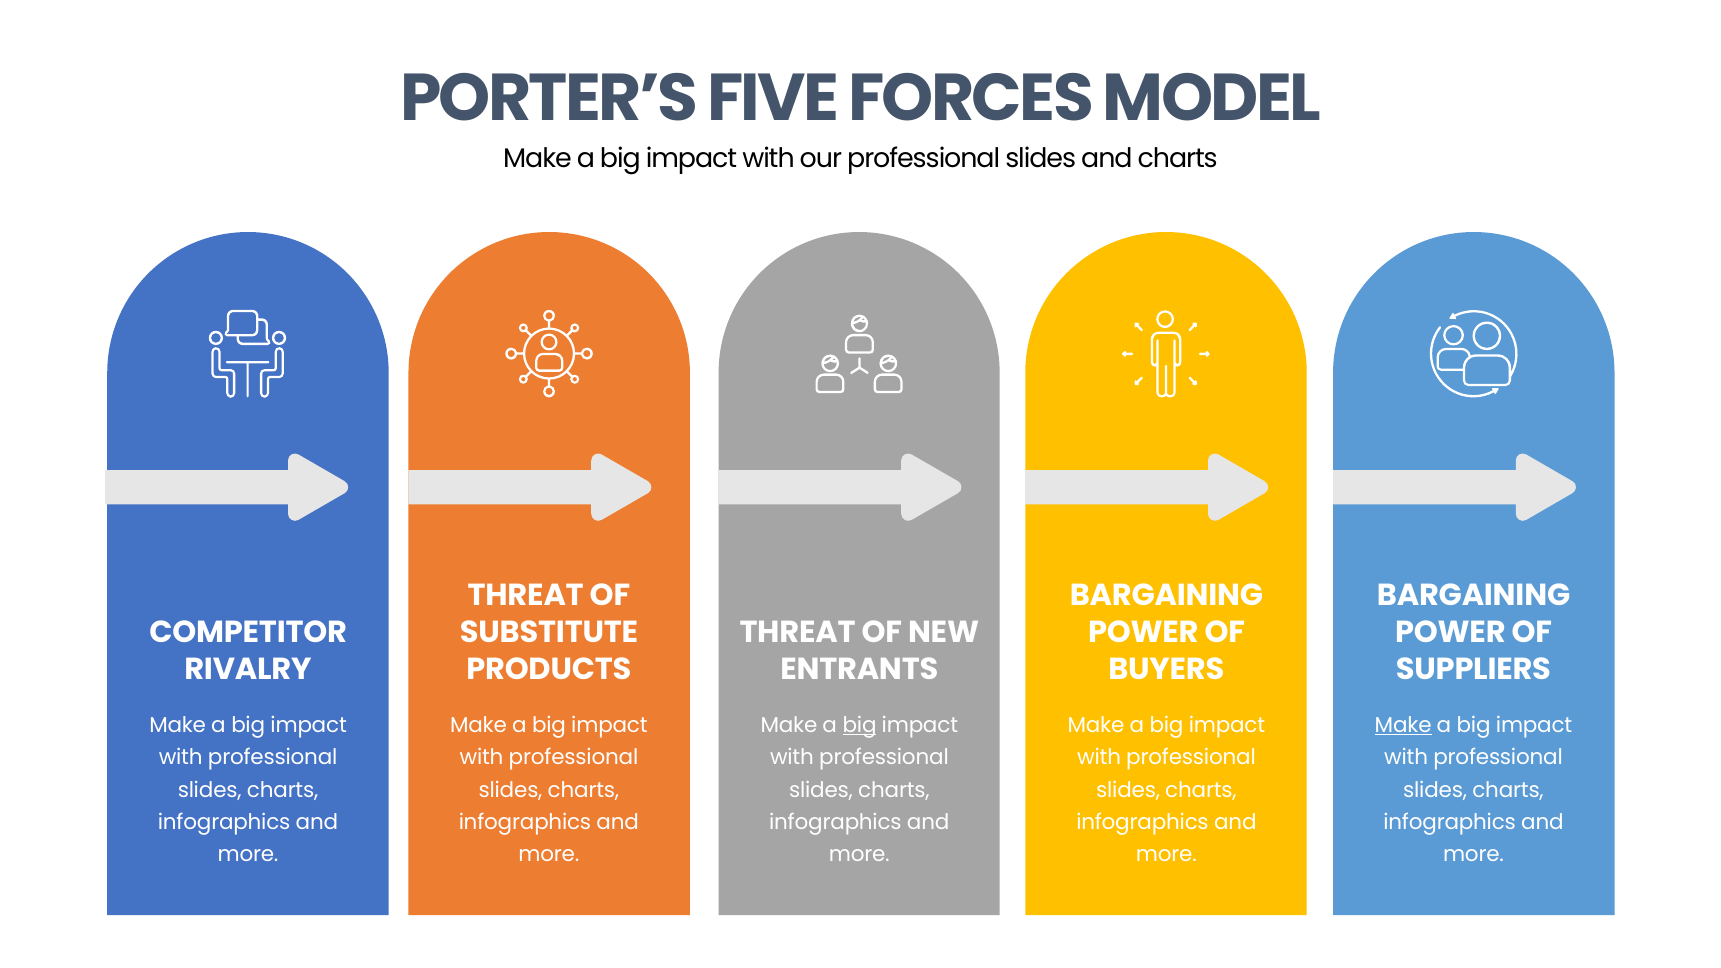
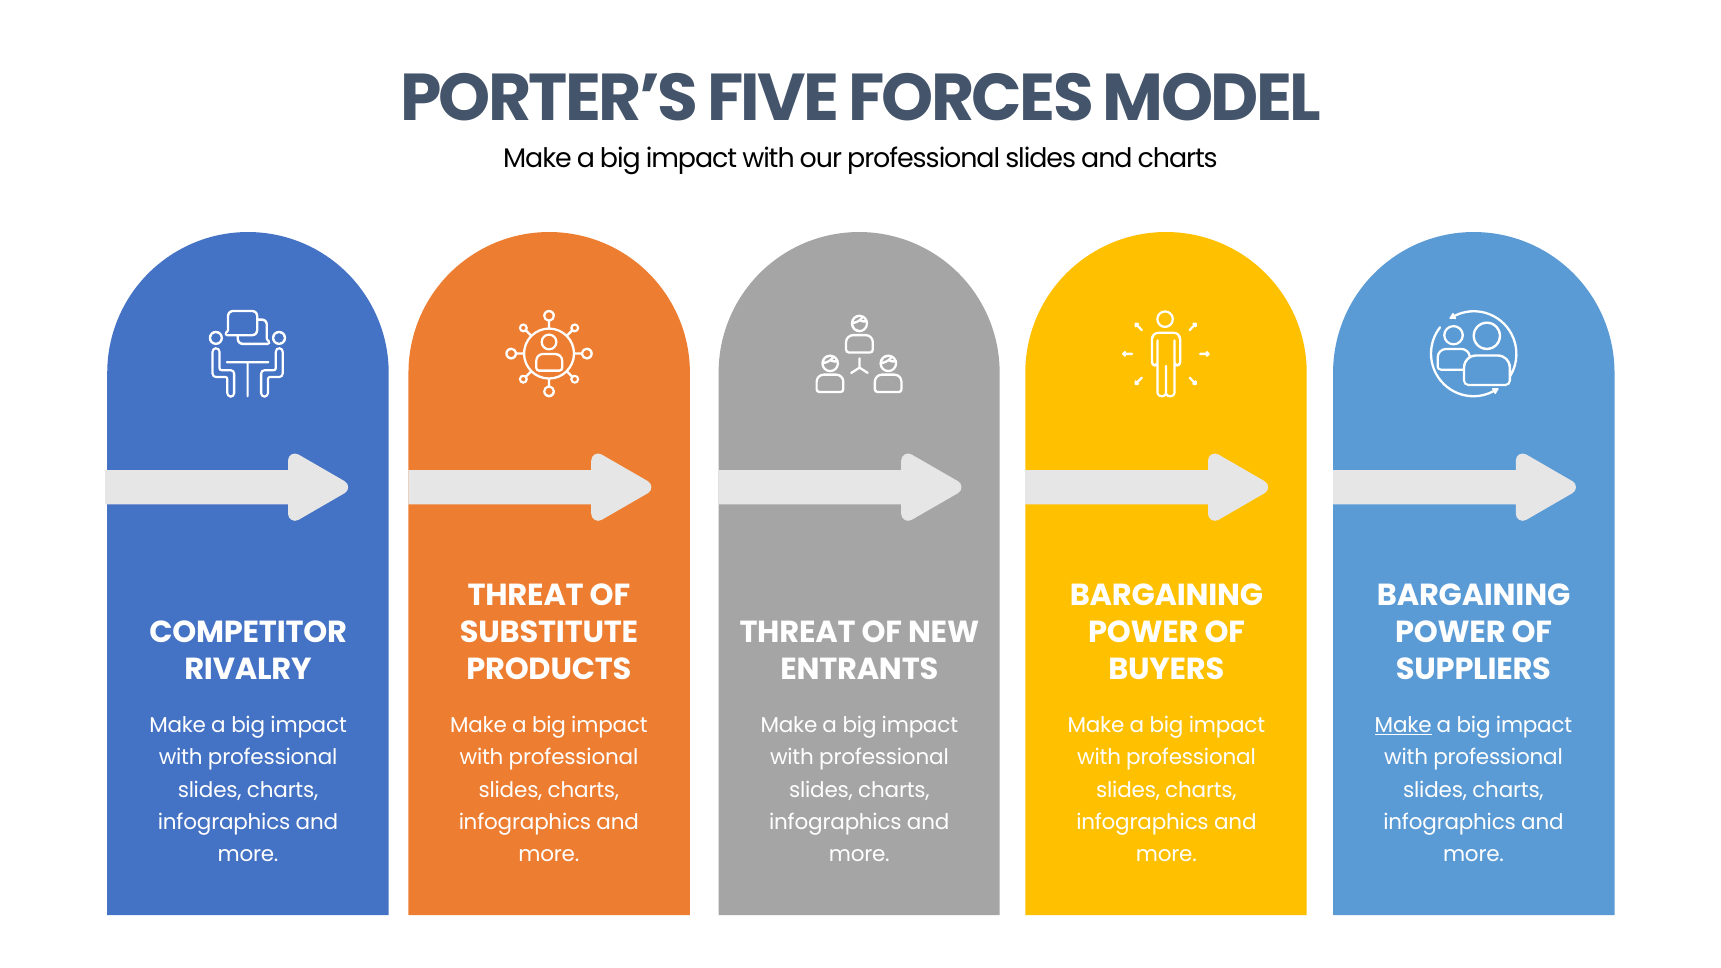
big underline: present -> none (860, 725)
